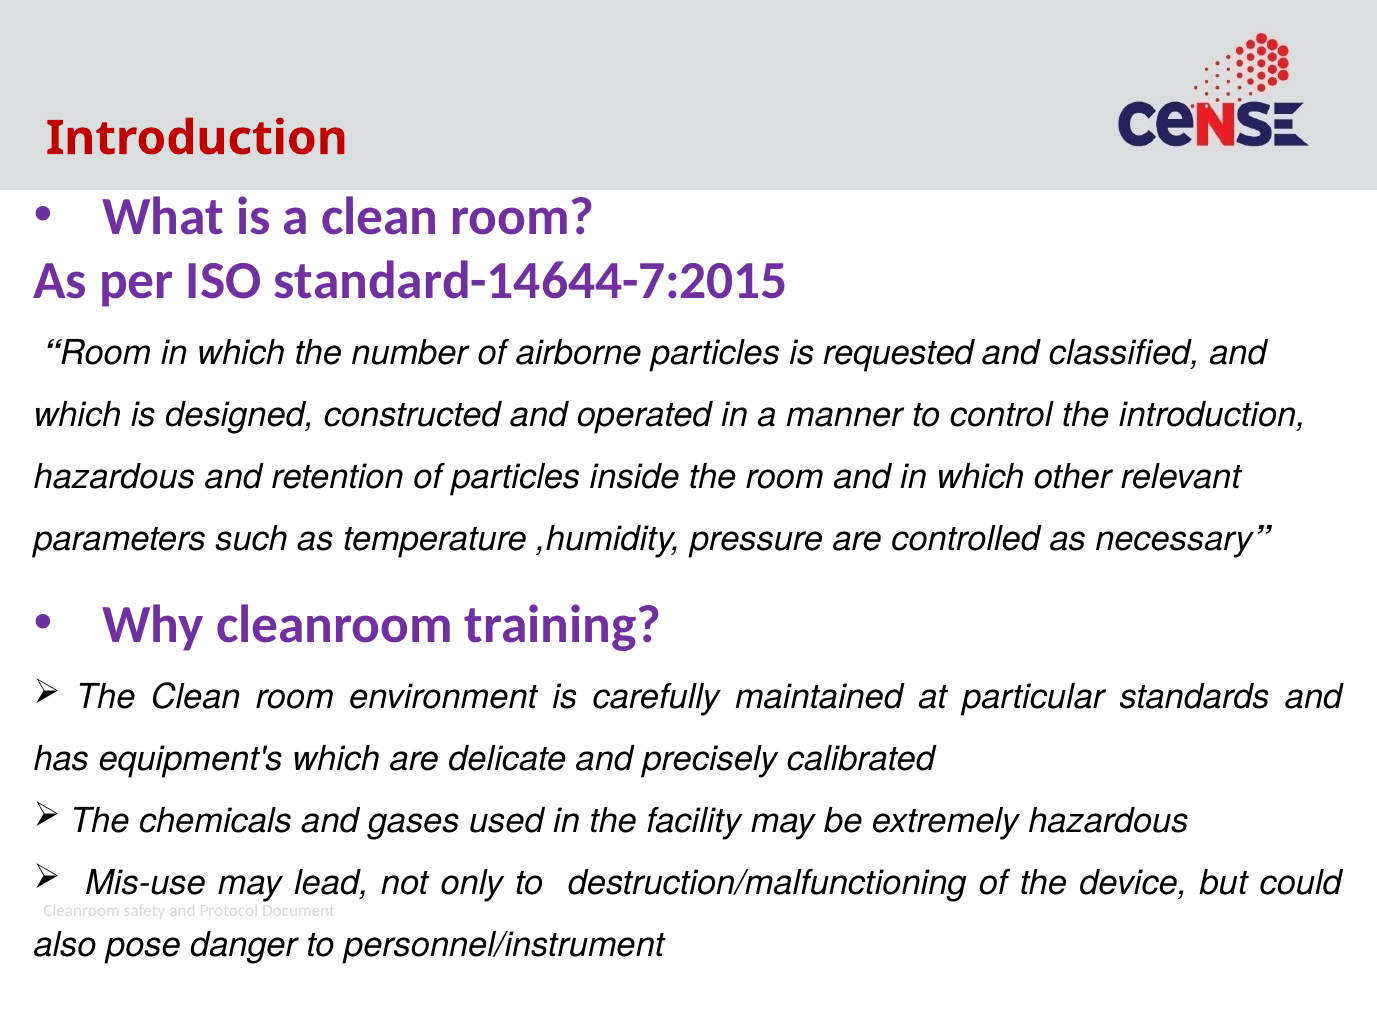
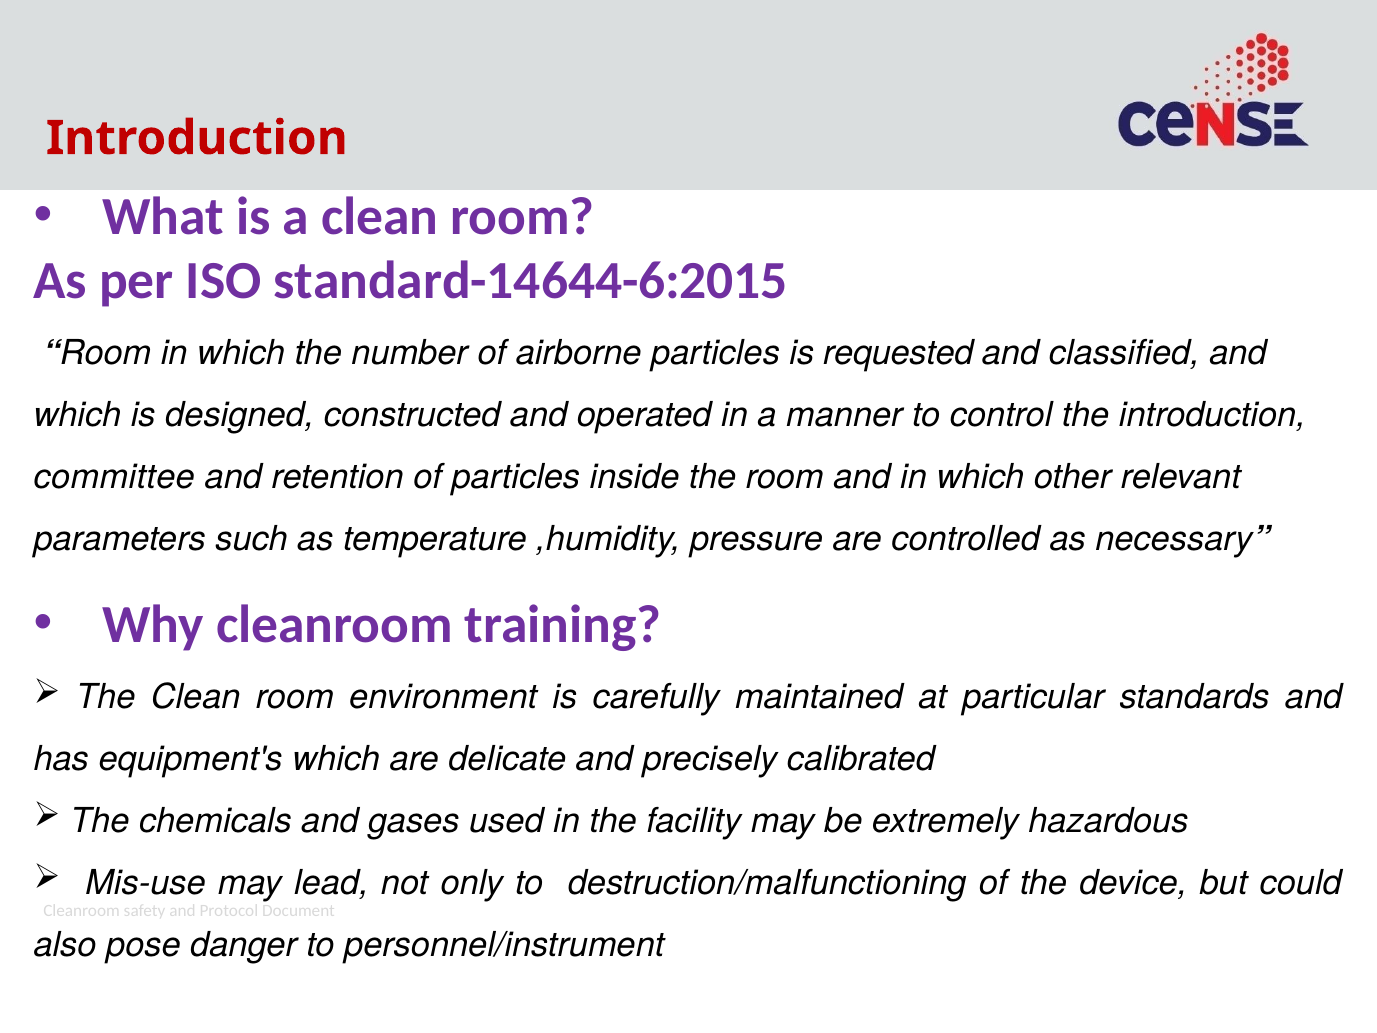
standard-14644-7:2015: standard-14644-7:2015 -> standard-14644-6:2015 (531, 281)
hazardous: hazardous -> committee (114, 477)
